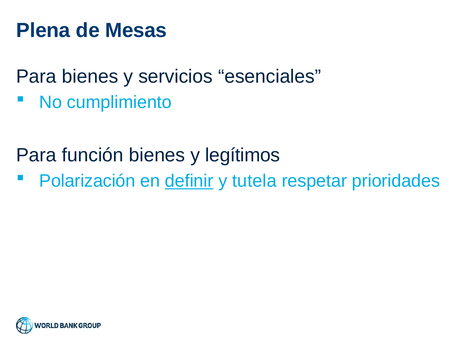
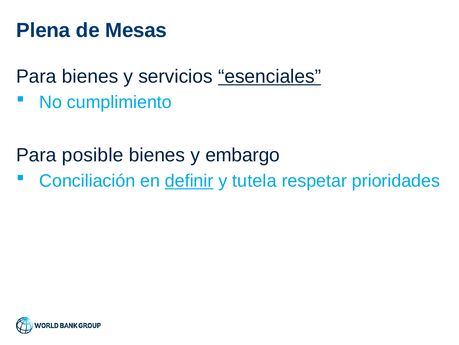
esenciales underline: none -> present (270, 76)
función: función -> posible (93, 155)
legítimos: legítimos -> embargo (243, 155)
Polarización: Polarización -> Conciliación (87, 181)
